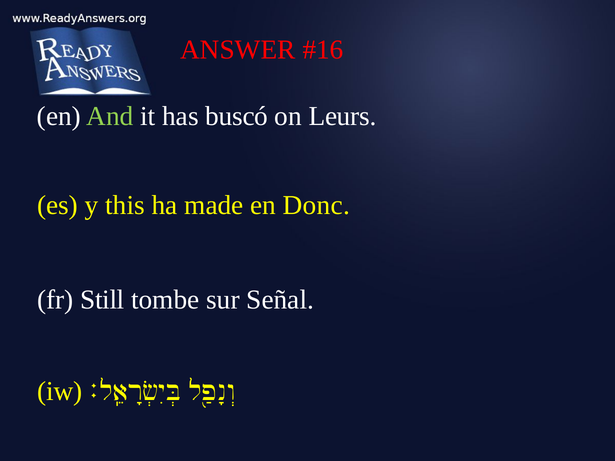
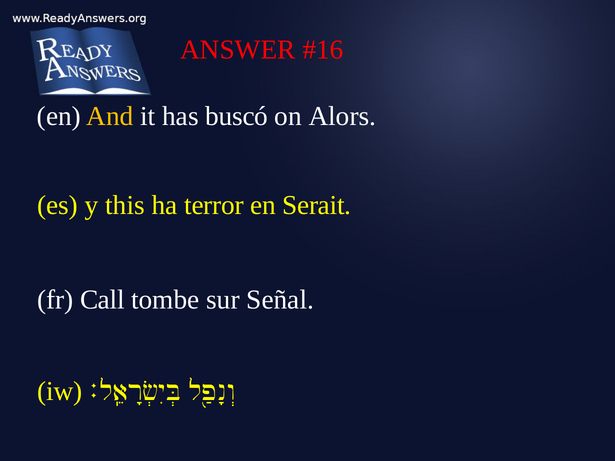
And colour: light green -> yellow (110, 116)
Leurs: Leurs -> Alors (342, 116)
made: made -> terror (214, 205)
Donc: Donc -> Serait (317, 205)
Still: Still -> Call (102, 300)
